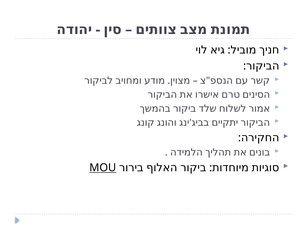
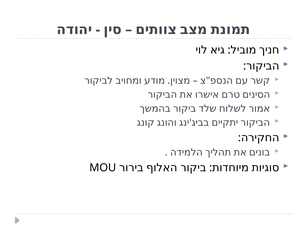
MOU underline: present -> none (103, 167)
